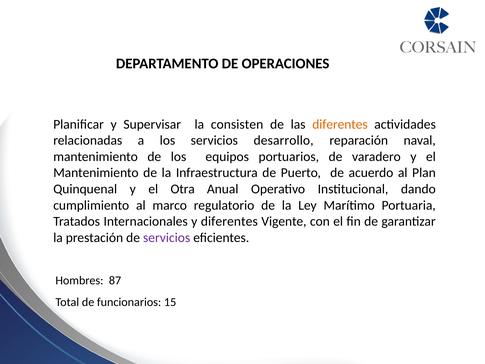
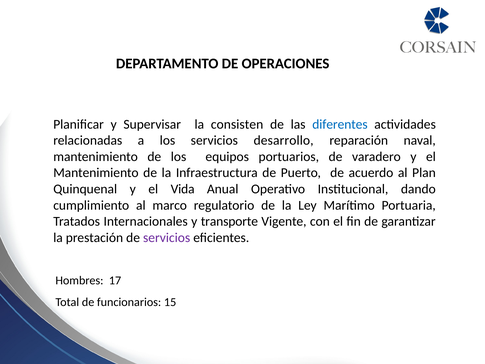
diferentes colour: orange -> blue (340, 124)
Otra: Otra -> Vida (183, 189)
y diferentes: diferentes -> transporte (229, 221)
87: 87 -> 17 (115, 280)
